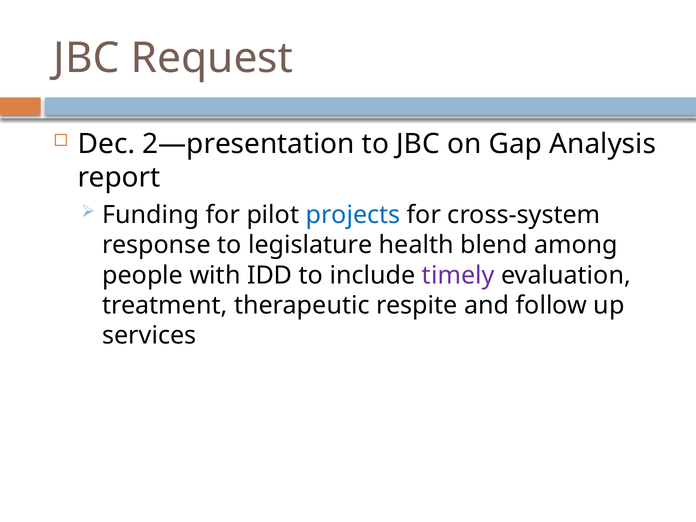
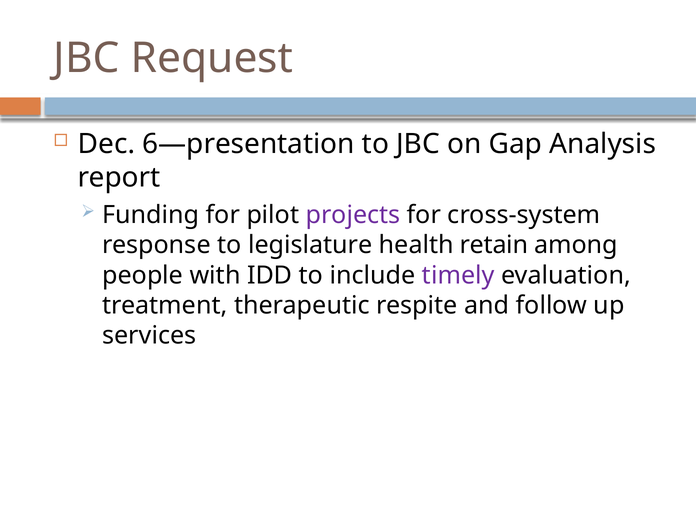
2—presentation: 2—presentation -> 6—presentation (249, 144)
projects colour: blue -> purple (353, 215)
blend: blend -> retain (494, 245)
